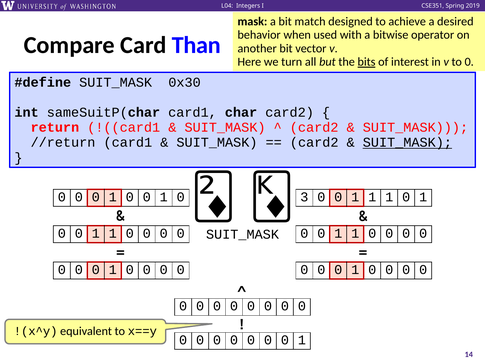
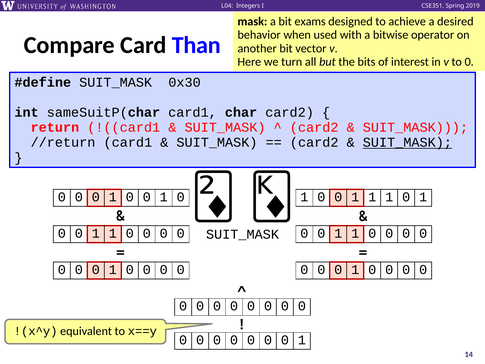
match: match -> exams (310, 21)
bits underline: present -> none (367, 62)
0 1 0 3: 3 -> 1 (304, 197)
